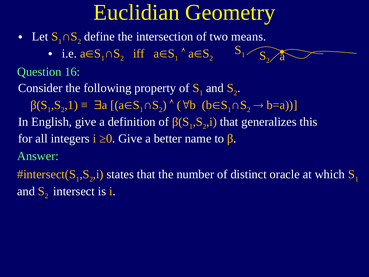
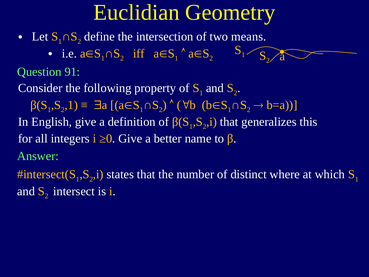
16: 16 -> 91 (72, 72)
oracle: oracle -> where (285, 174)
